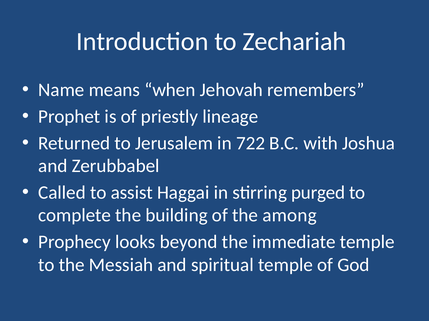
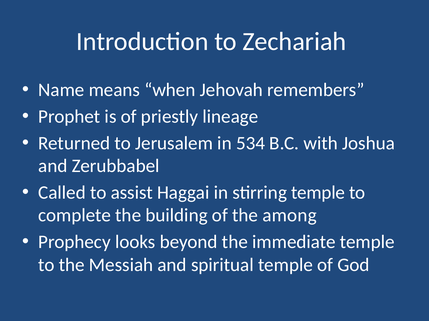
722: 722 -> 534 (251, 143)
stirring purged: purged -> temple (318, 193)
